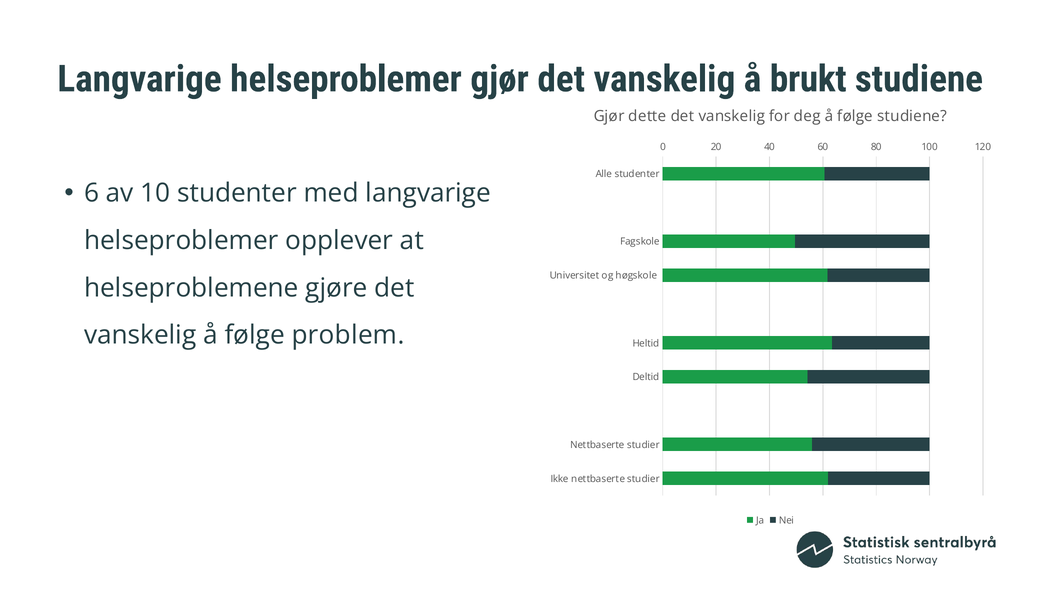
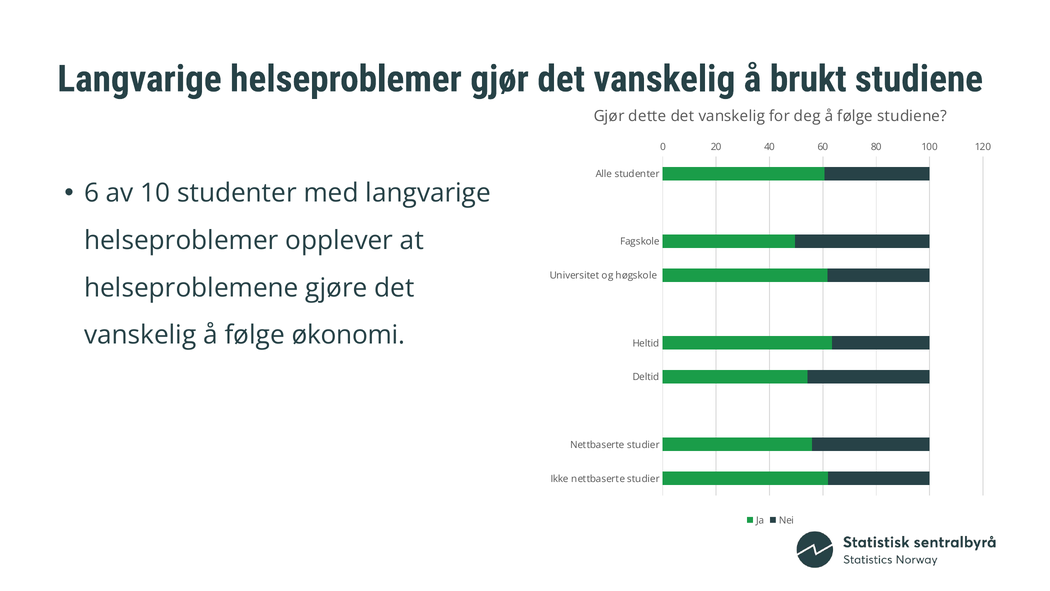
problem: problem -> økonomi (348, 335)
